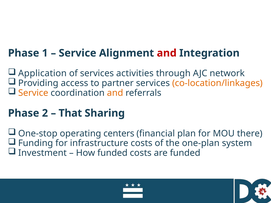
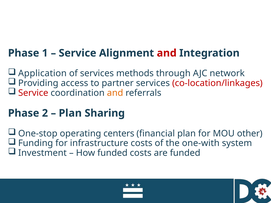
activities: activities -> methods (135, 73)
co-location/linkages colour: orange -> red (217, 83)
Service colour: orange -> red (33, 93)
That: That -> Plan (70, 113)
there: there -> other (250, 134)
one-plan: one-plan -> one-with (201, 143)
